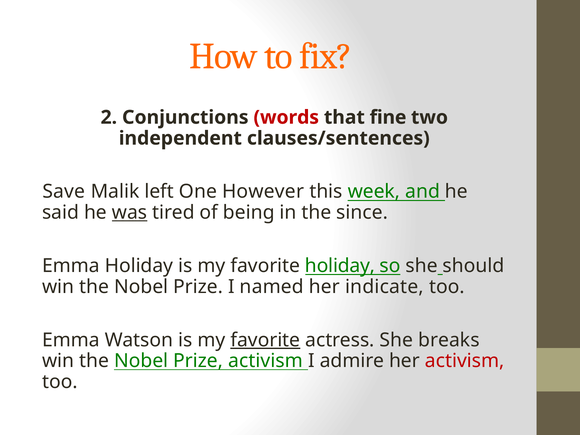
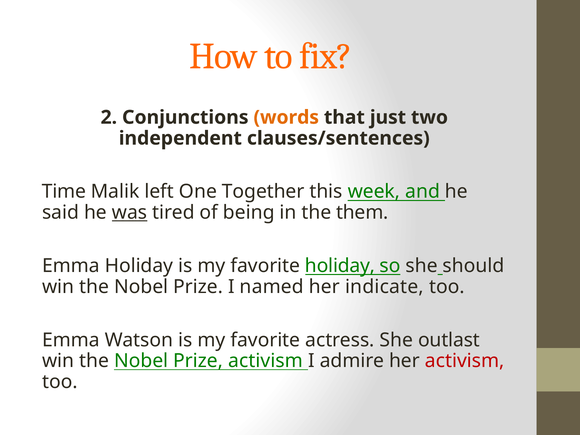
words colour: red -> orange (286, 117)
fine: fine -> just (388, 117)
Save: Save -> Time (64, 192)
However: However -> Together (263, 192)
since: since -> them (362, 212)
favorite underline: present -> none (265, 340)
breaks: breaks -> outlast (449, 340)
